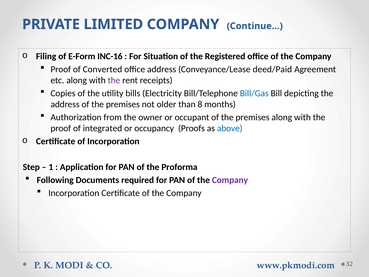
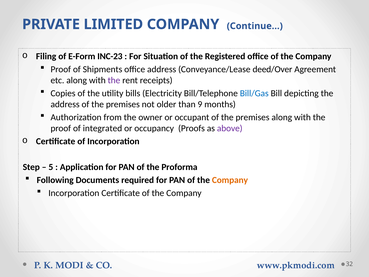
INC-16: INC-16 -> INC-23 (110, 56)
Converted: Converted -> Shipments (103, 69)
deed/Paid: deed/Paid -> deed/Over (272, 69)
8: 8 -> 9 (200, 104)
above colour: blue -> purple (230, 128)
1: 1 -> 5 (51, 167)
Company colour: purple -> orange (230, 180)
